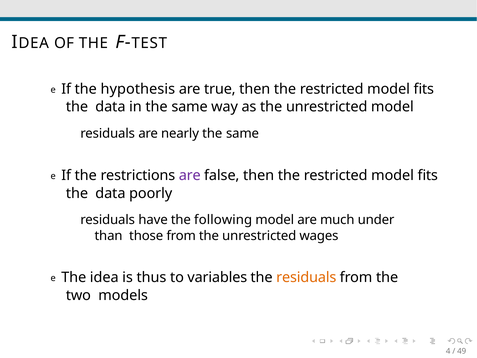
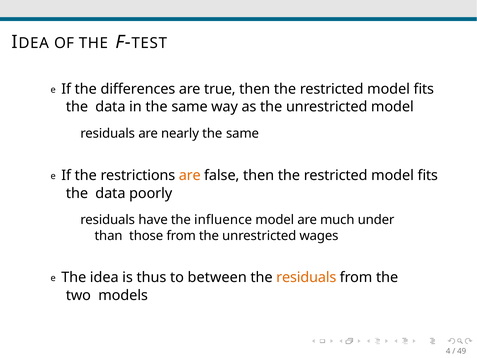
hypothesis: hypothesis -> differences (138, 89)
are colour: purple -> orange (190, 175)
following: following -> influence (223, 220)
variables: variables -> between (217, 278)
